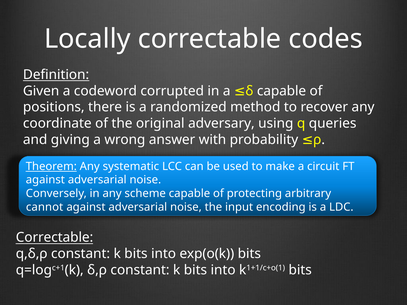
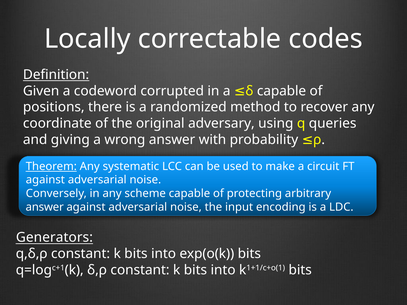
cannot: cannot -> answer (45, 207)
Correctable: Correctable -> Generators (54, 238)
